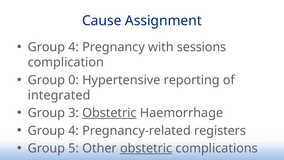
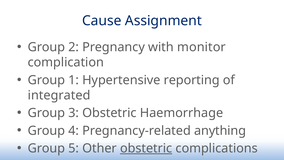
4: 4 -> 2 (74, 47)
sessions: sessions -> monitor (201, 47)
0: 0 -> 1 (74, 80)
Obstetric underline: present -> none (109, 113)
registers: registers -> anything (220, 130)
